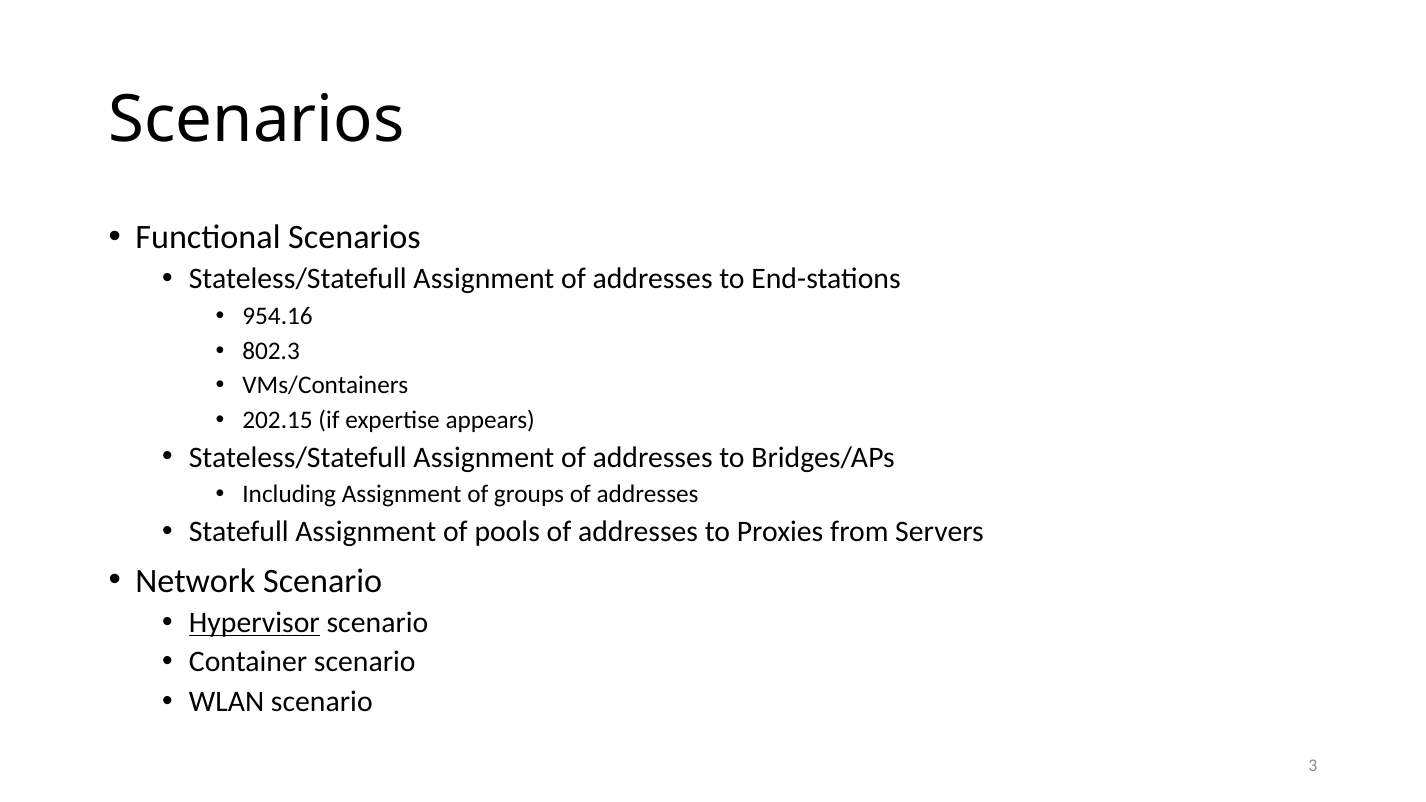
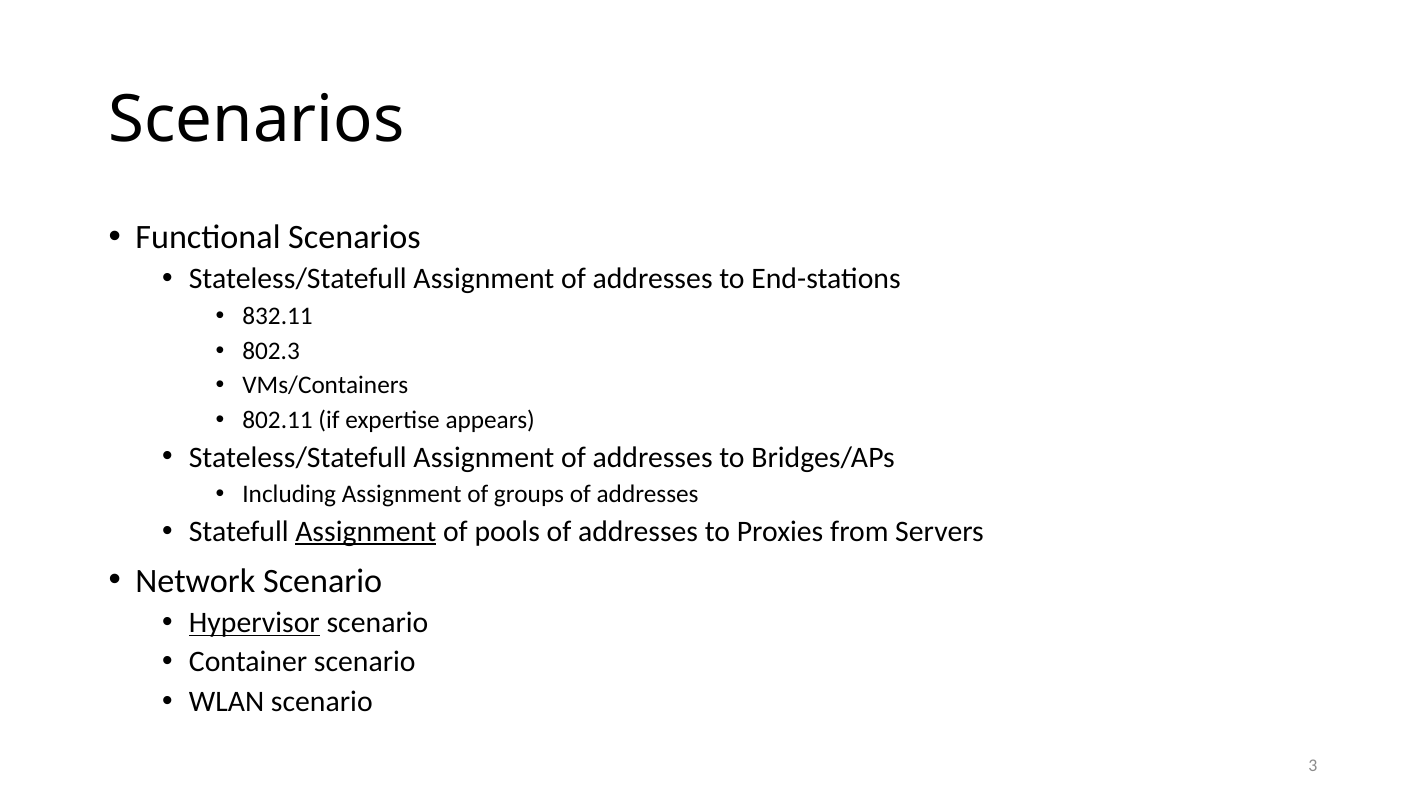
954.16: 954.16 -> 832.11 (278, 316)
202.15: 202.15 -> 802.11 (278, 420)
Assignment underline: none -> present (366, 532)
